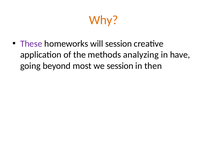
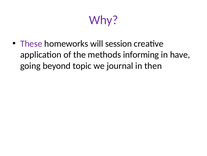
Why colour: orange -> purple (104, 20)
analyzing: analyzing -> informing (141, 54)
most: most -> topic (82, 66)
we session: session -> journal (120, 66)
